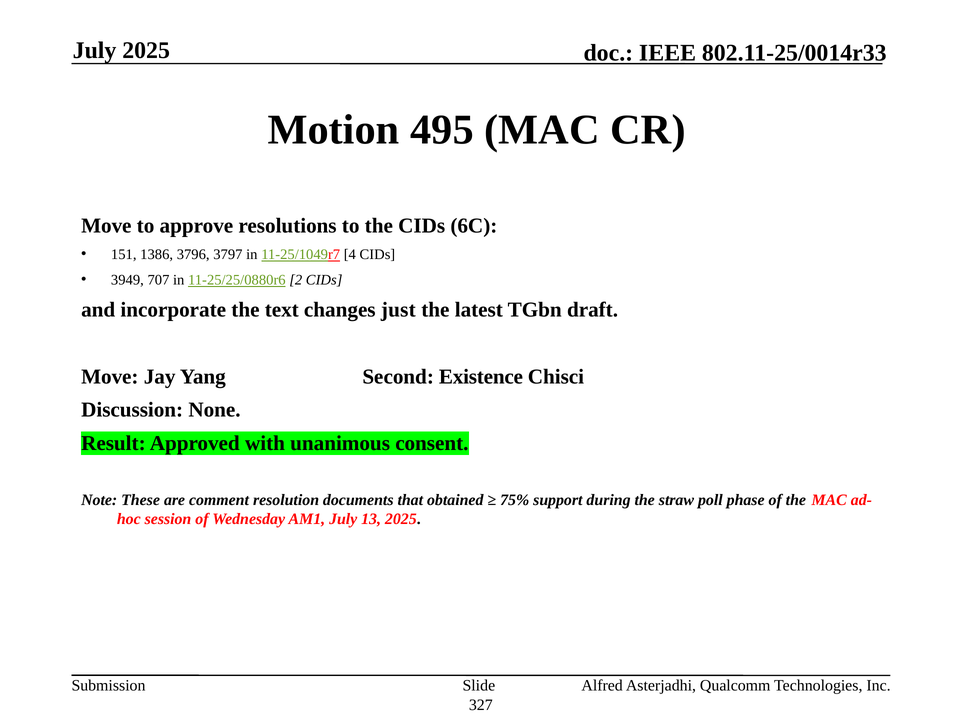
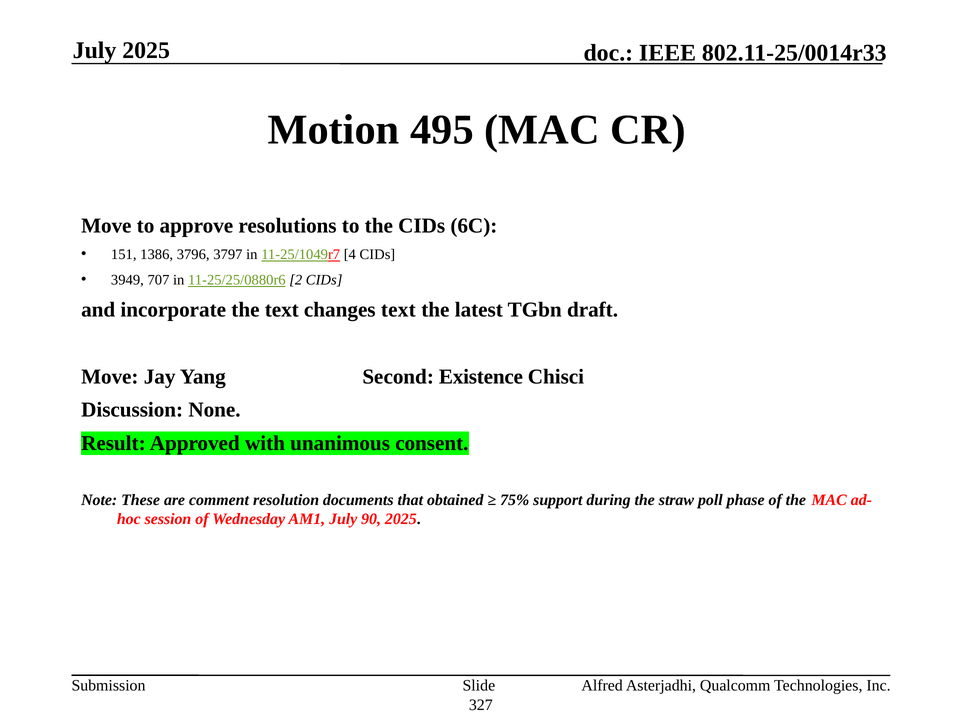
changes just: just -> text (398, 310)
13: 13 -> 90 (371, 520)
